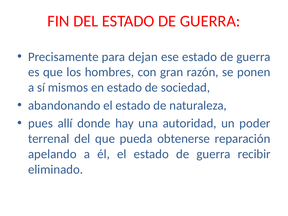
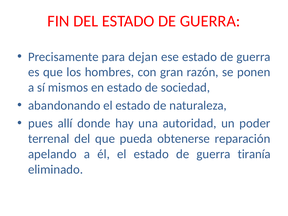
recibir: recibir -> tiranía (254, 154)
